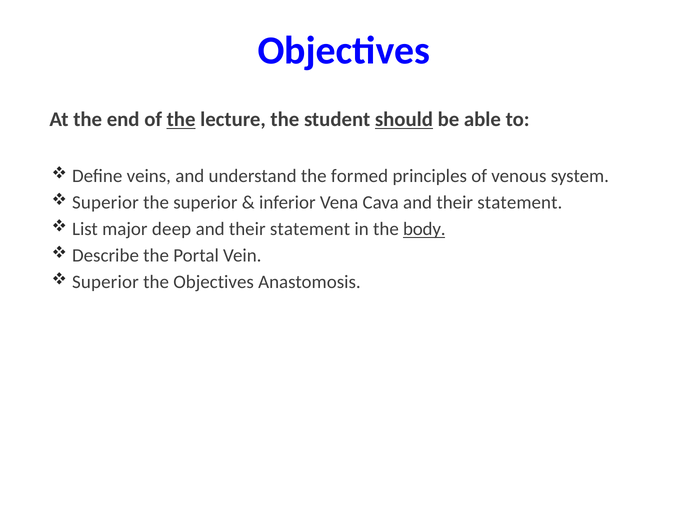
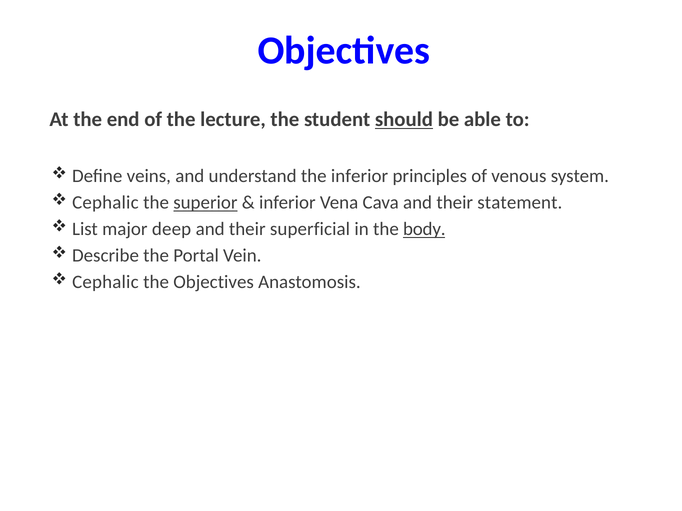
the underline: present -> none (181, 120)
the formed: formed -> inferior (360, 176)
Superior: Superior -> Cephalic (105, 203)
superior underline: none -> present (205, 203)
statement: statement -> superficial (310, 229)
Superior: Superior -> Cephalic (105, 282)
